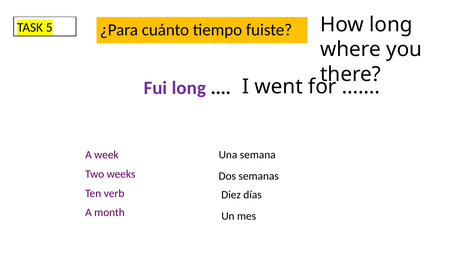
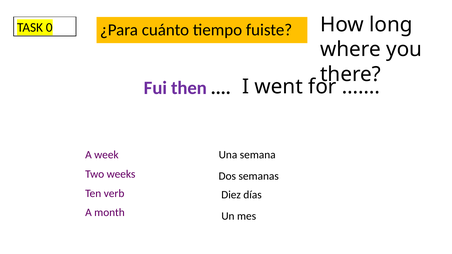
5: 5 -> 0 (49, 27)
Fui long: long -> then (189, 88)
